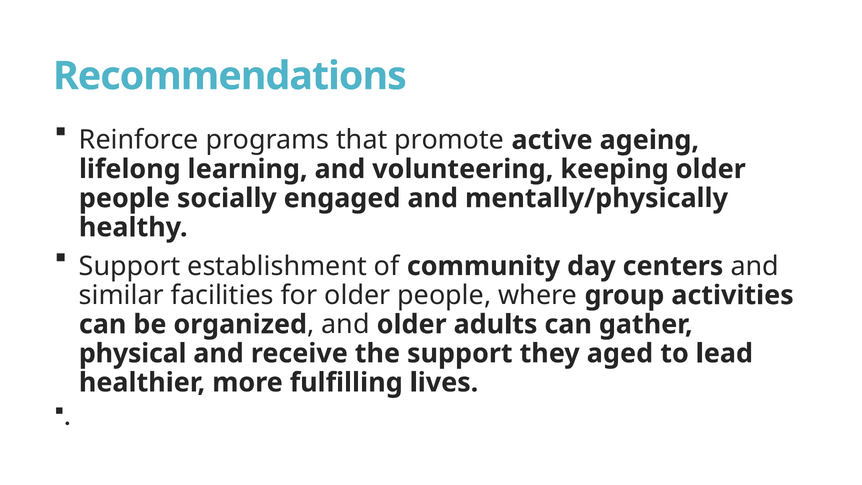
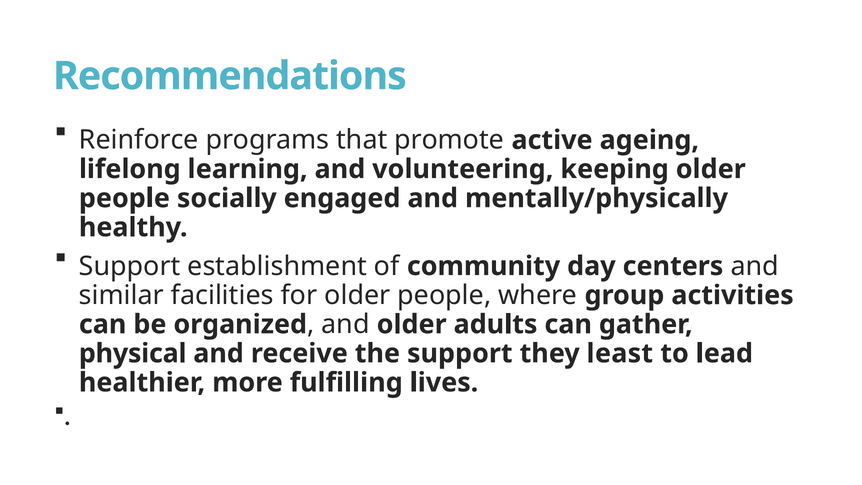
aged: aged -> least (620, 353)
